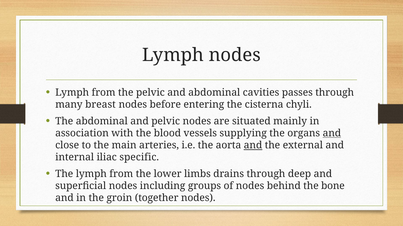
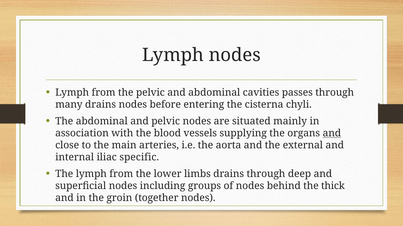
many breast: breast -> drains (101, 105)
and underline: present -> none (253, 146)
bone: bone -> thick (333, 186)
